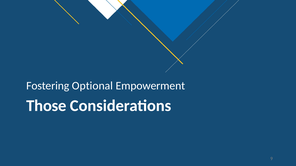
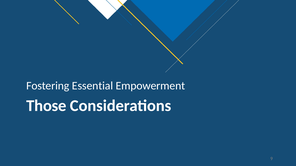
Optional: Optional -> Essential (93, 86)
